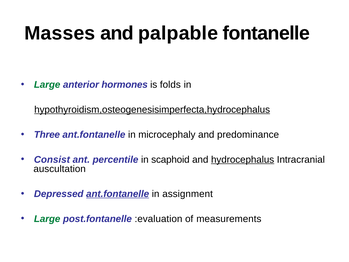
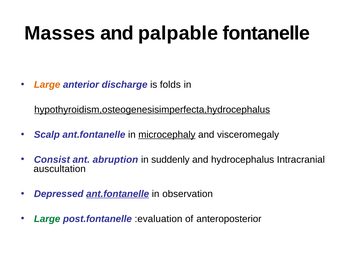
Large colour: green -> orange (47, 85)
hormones: hormones -> discharge (125, 85)
Three: Three -> Scalp (47, 135)
microcephaly underline: none -> present (167, 135)
predominance: predominance -> visceromegaly (248, 135)
percentile: percentile -> abruption (115, 159)
scaphoid: scaphoid -> suddenly (170, 159)
hydrocephalus underline: present -> none (243, 159)
assignment: assignment -> observation (188, 194)
measurements: measurements -> anteroposterior (229, 219)
